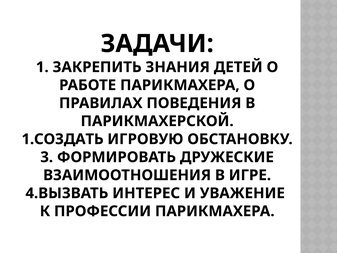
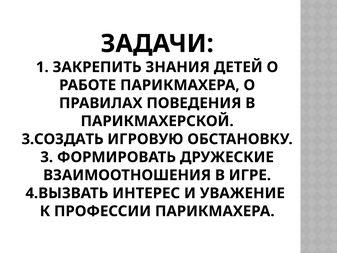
1.СОЗДАТЬ: 1.СОЗДАТЬ -> 3.СОЗДАТЬ (63, 139)
